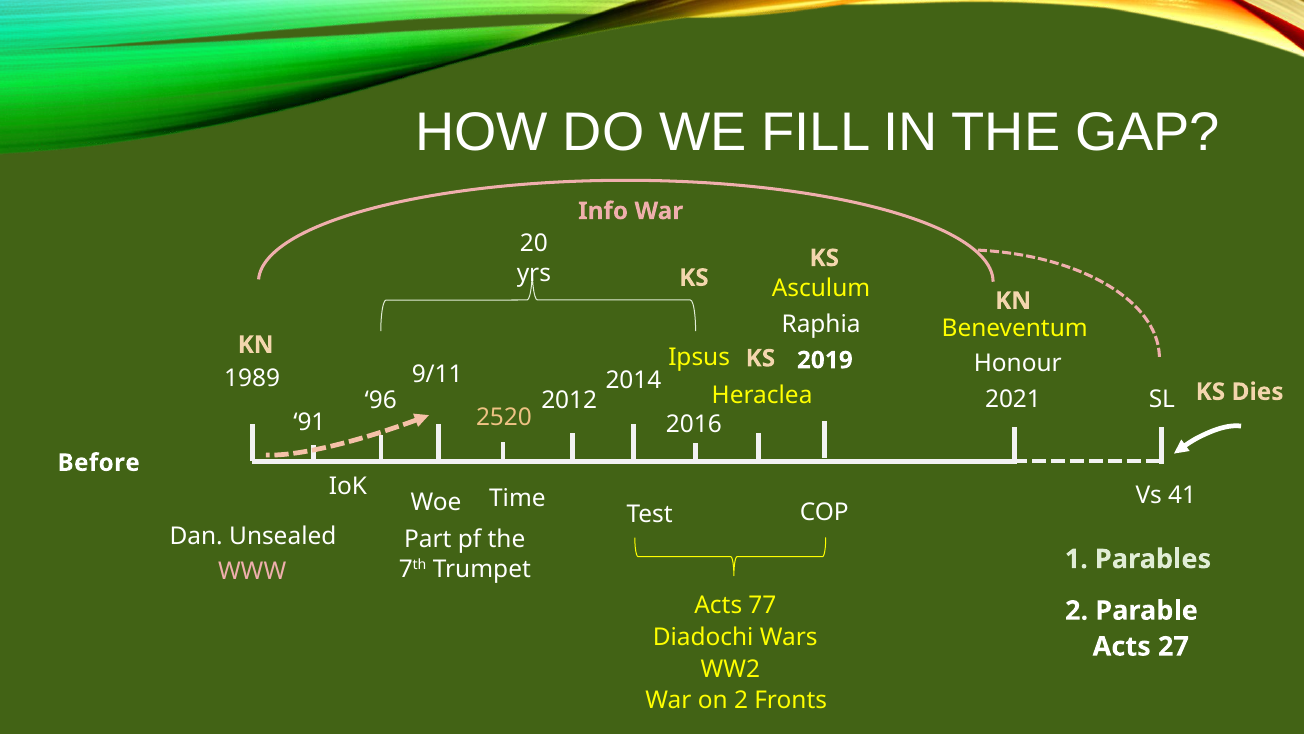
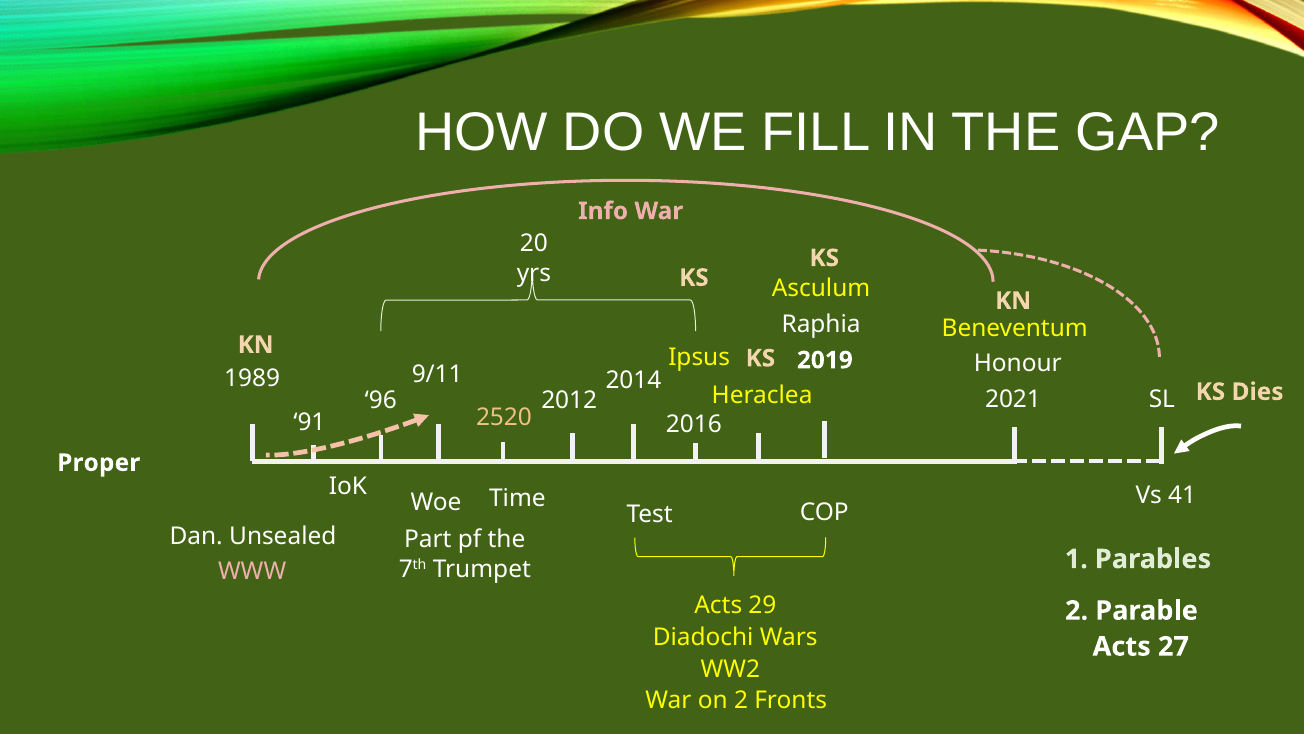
Before: Before -> Proper (99, 462)
77: 77 -> 29 (762, 605)
